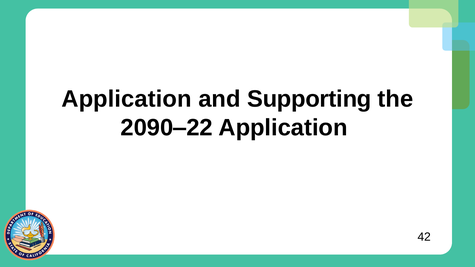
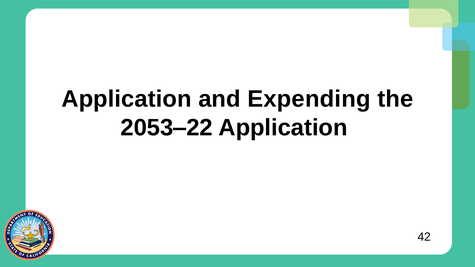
Supporting: Supporting -> Expending (309, 99)
2090‒22: 2090‒22 -> 2053‒22 (167, 128)
